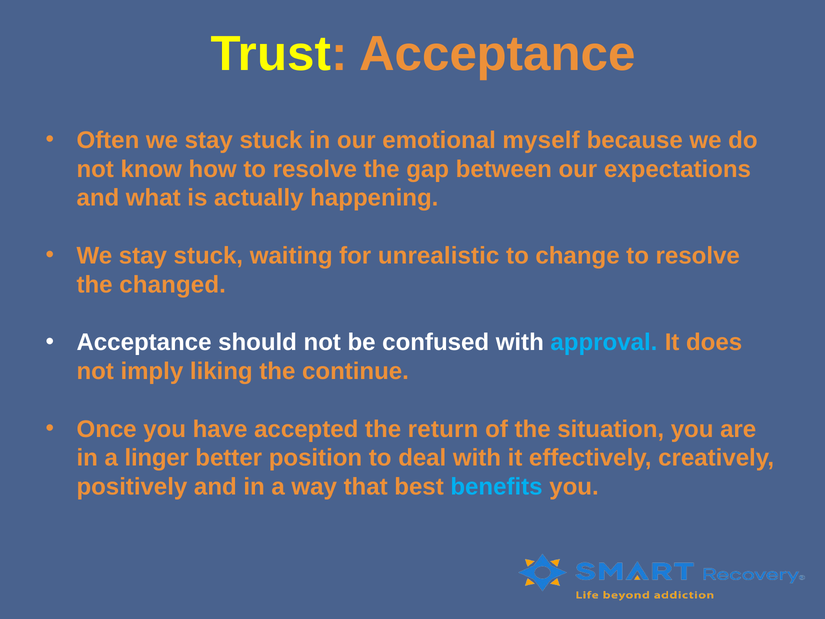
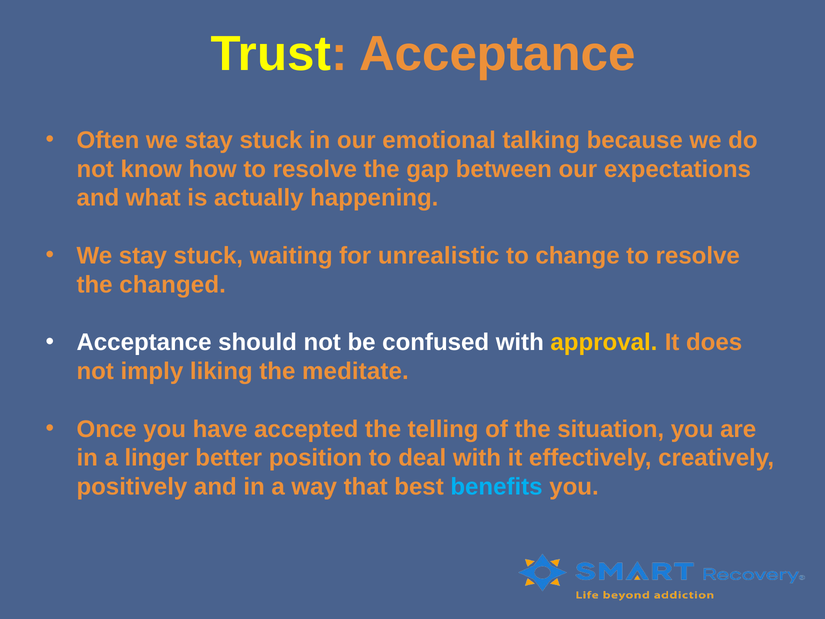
myself: myself -> talking (541, 140)
approval colour: light blue -> yellow (604, 342)
continue: continue -> meditate (355, 371)
return: return -> telling (443, 429)
